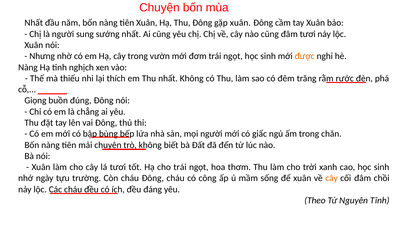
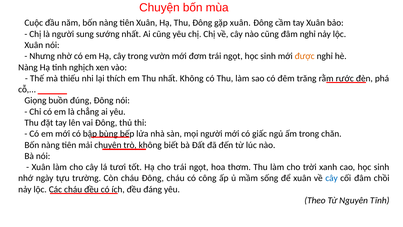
Nhất: Nhất -> Cuộc (34, 23)
đâm tươi: tươi -> nghỉ (308, 34)
cây colour: orange -> blue (332, 178)
